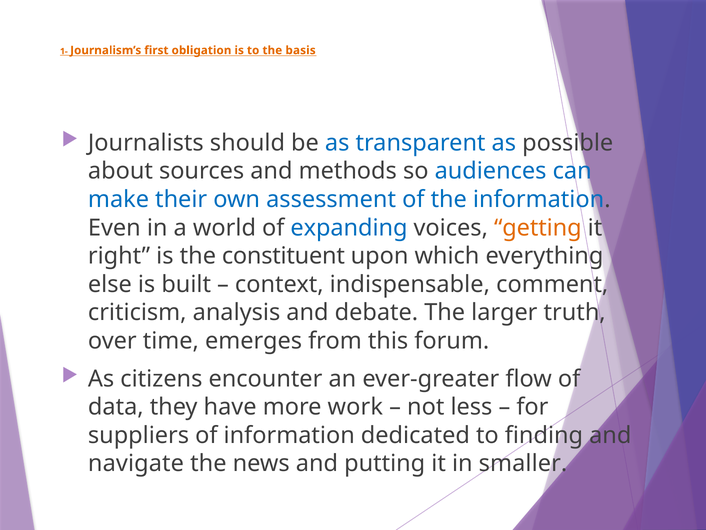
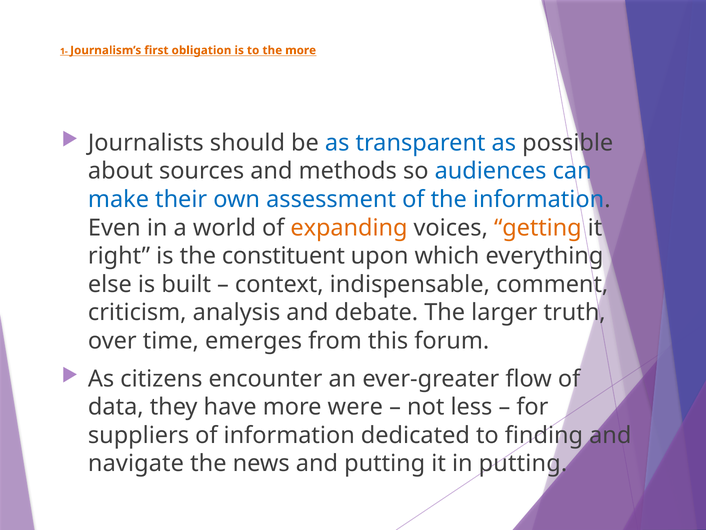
the basis: basis -> more (301, 50)
expanding colour: blue -> orange (349, 228)
work: work -> were (355, 407)
in smaller: smaller -> putting (523, 463)
